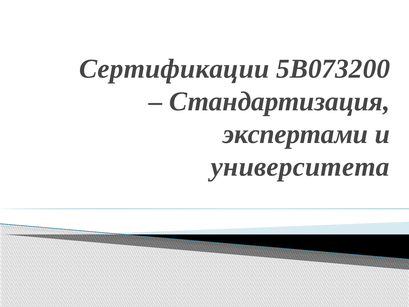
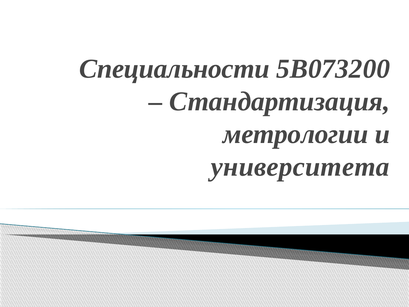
Сертификации: Сертификации -> Специальности (174, 69)
экспертами: экспертами -> метрологии (296, 134)
